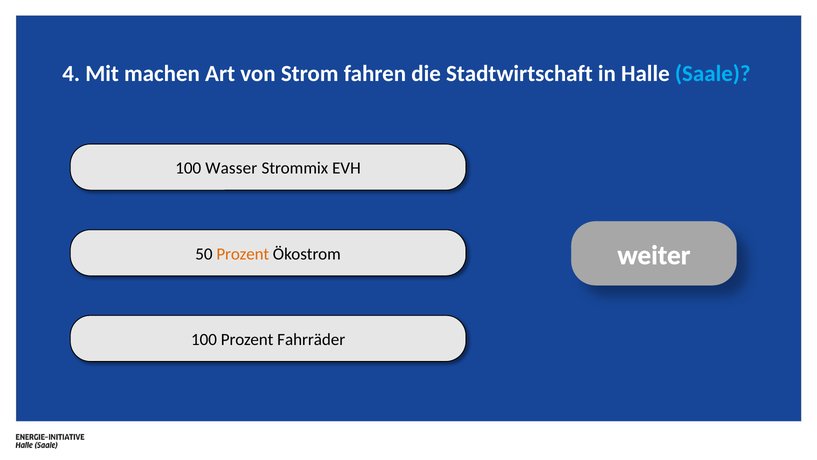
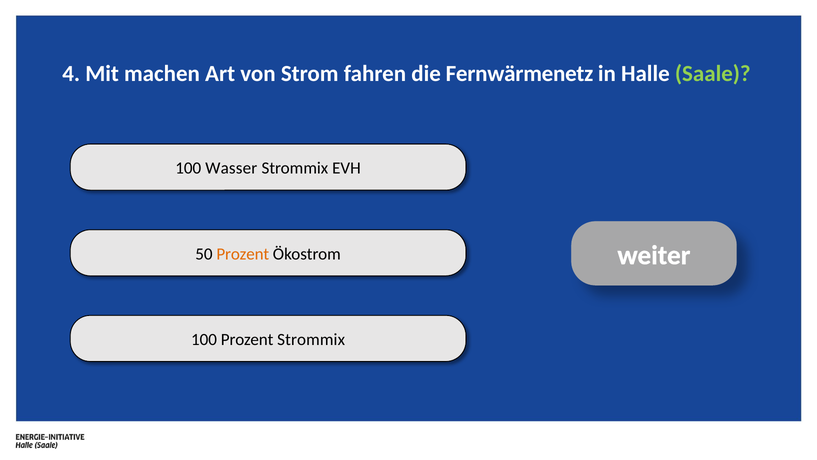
Stadtwirtschaft: Stadtwirtschaft -> Fernwärmenetz (520, 73)
Saale colour: light blue -> light green (713, 73)
Prozent Fahrräder: Fahrräder -> Strommix (311, 339)
